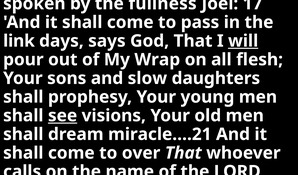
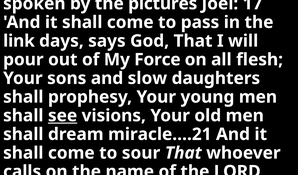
fullness: fullness -> pictures (163, 4)
will underline: present -> none (243, 41)
Wrap: Wrap -> Force (157, 59)
over: over -> sour (141, 153)
